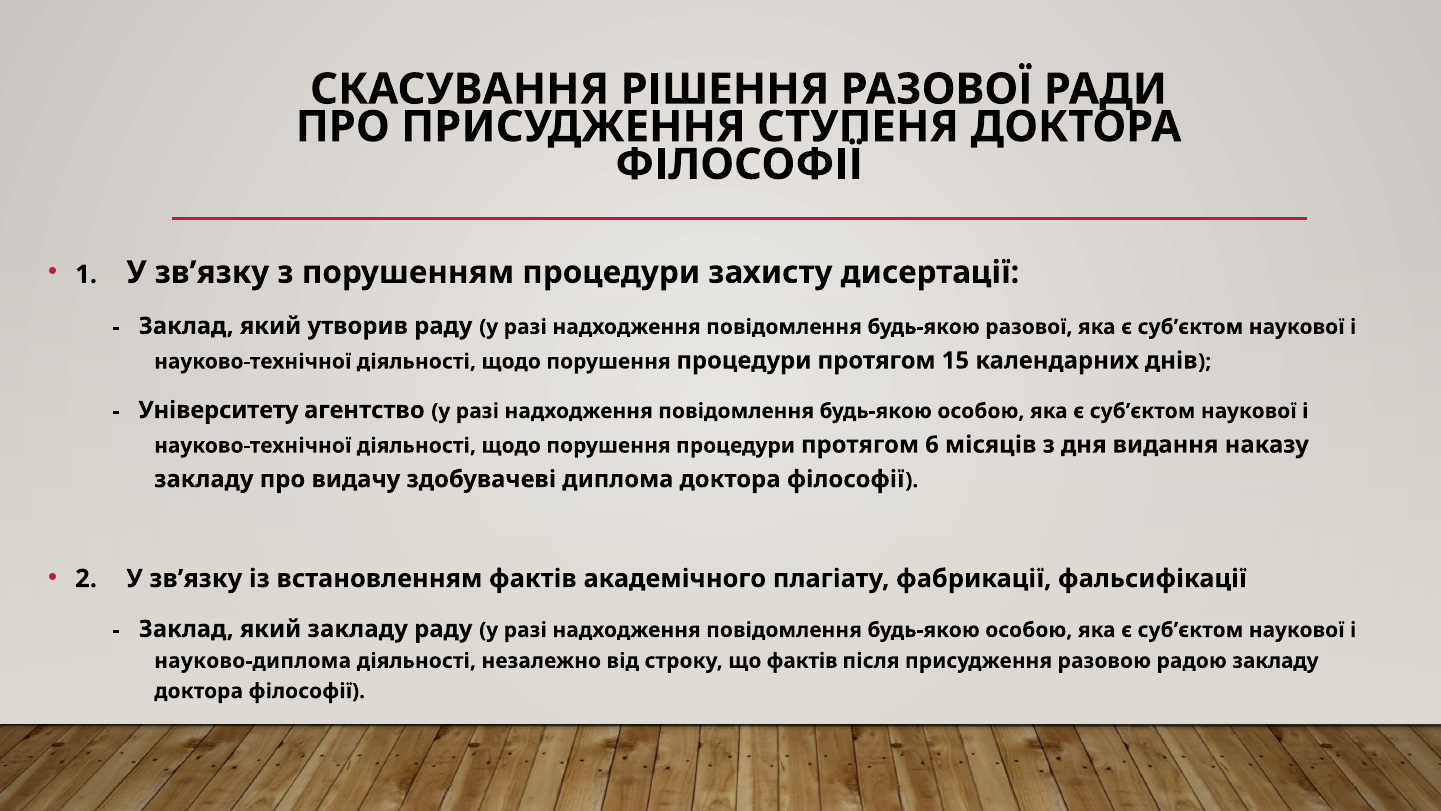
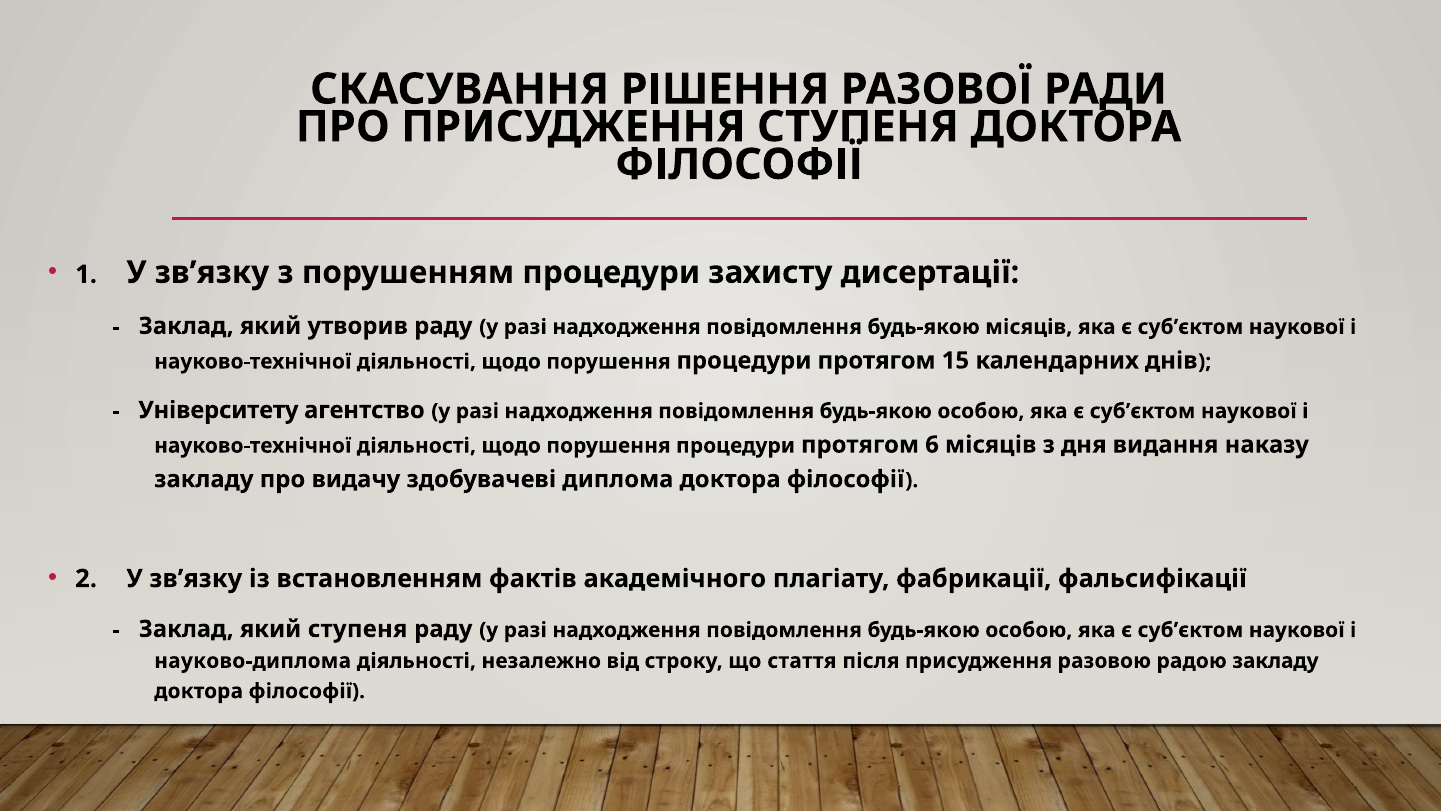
будь-якою разової: разової -> місяців (1029, 327)
який закладу: закладу -> ступеня (358, 629)
що фактів: фактів -> стаття (802, 661)
